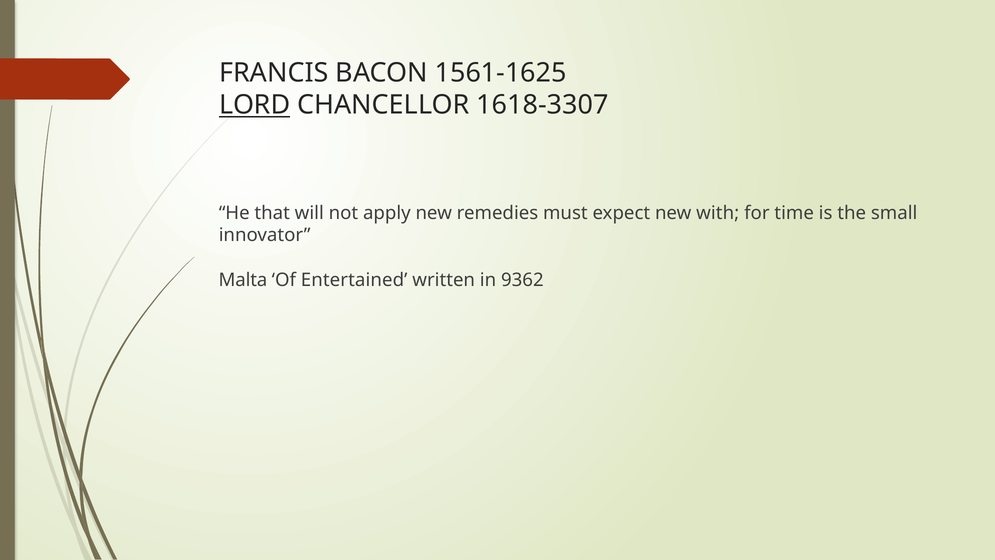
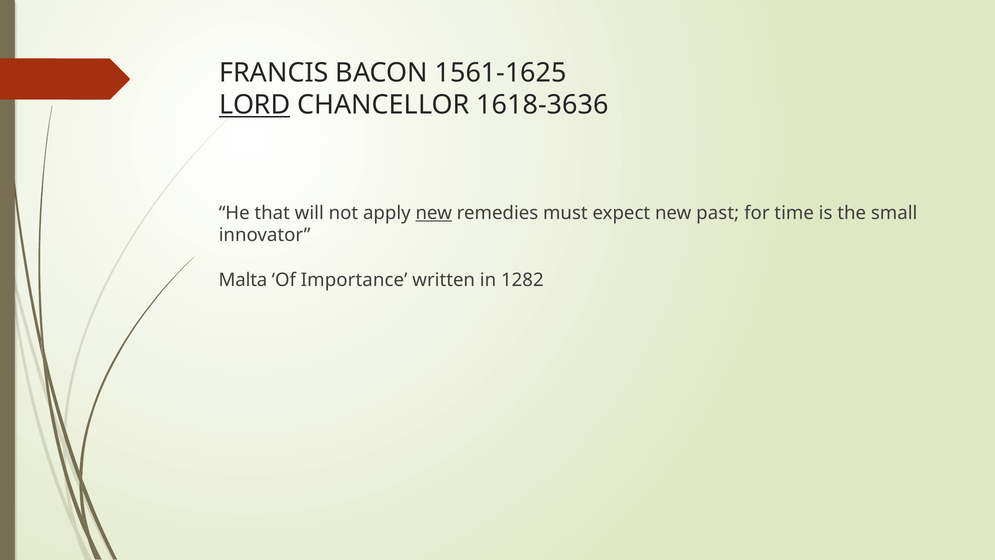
1618-3307: 1618-3307 -> 1618-3636 (542, 105)
new underline: none -> present (434, 213)
with: with -> past (718, 213)
Entertained: Entertained -> Importance (354, 280)
9362: 9362 -> 1282 (522, 280)
